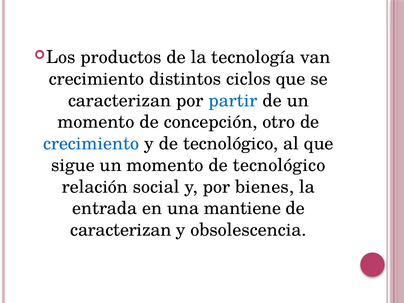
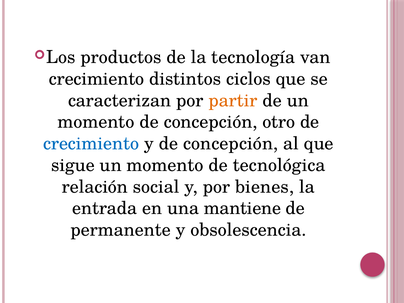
partir colour: blue -> orange (233, 100)
y de tecnológico: tecnológico -> concepción (231, 144)
momento de tecnológico: tecnológico -> tecnológica (279, 165)
caracterizan: caracterizan -> permanente (121, 230)
